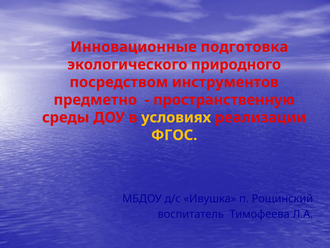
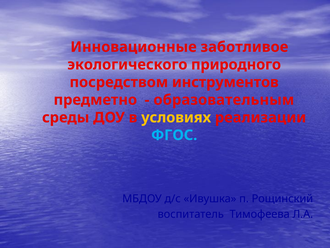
подготовка: подготовка -> заботливое (244, 47)
пространственную: пространственную -> образовательным (224, 100)
ФГОС colour: yellow -> light blue (174, 135)
